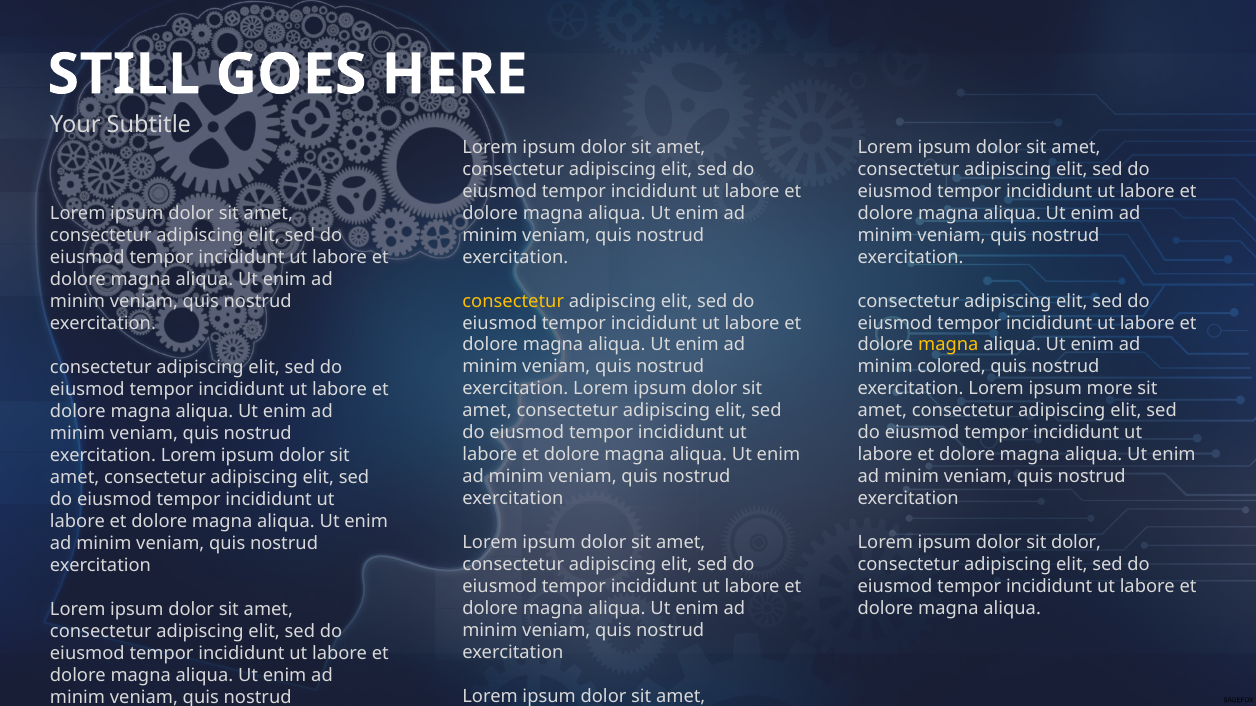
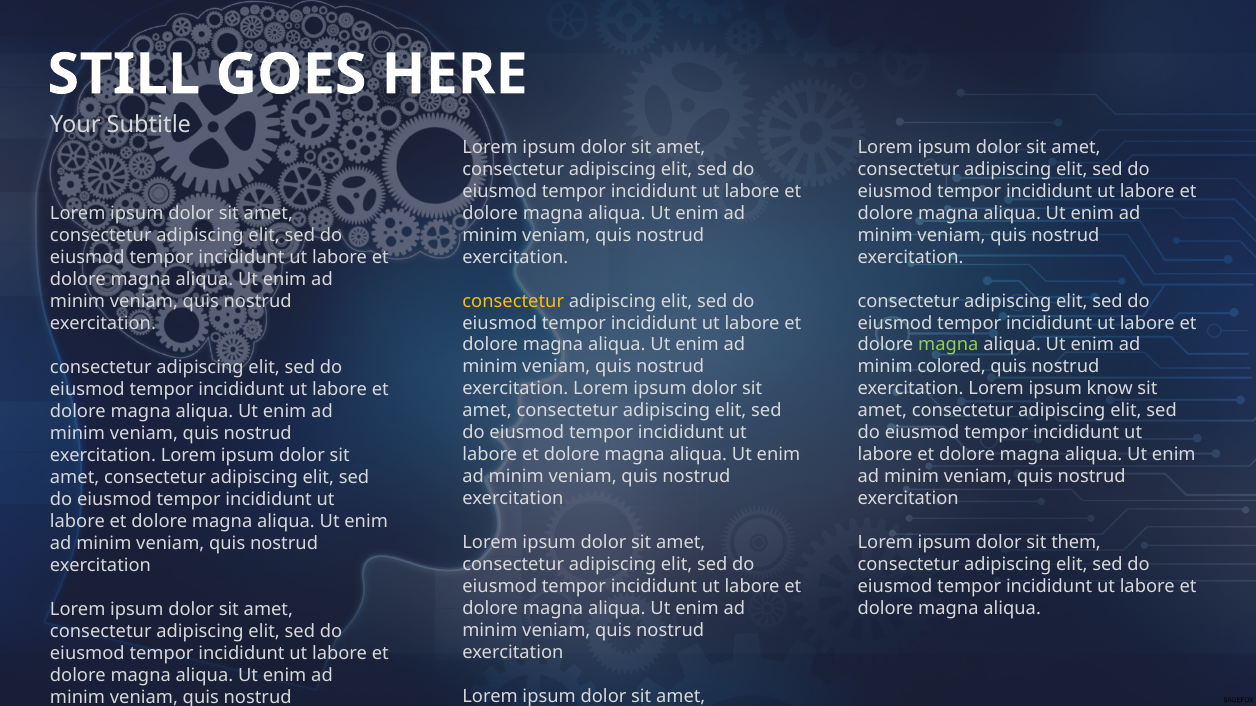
magna colour: yellow -> light green (948, 345)
more: more -> know (1110, 389)
sit dolor: dolor -> them (1076, 543)
